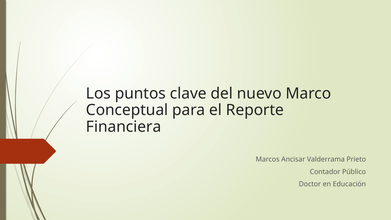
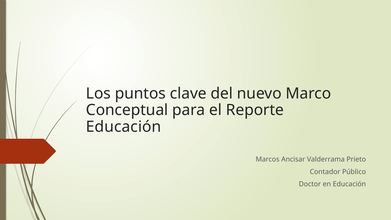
Financiera: Financiera -> Educación (124, 127)
